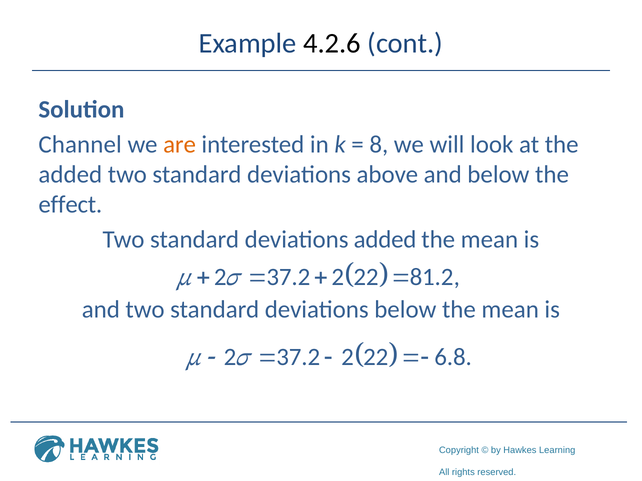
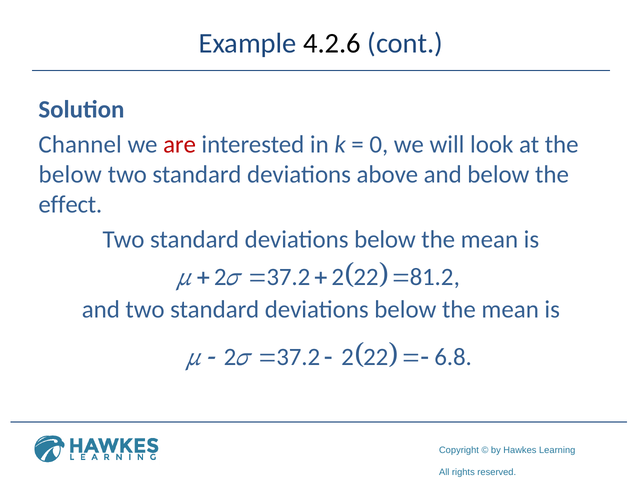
are colour: orange -> red (180, 145)
8: 8 -> 0 (379, 145)
added: added -> below (70, 175)
added: added -> below (385, 240)
